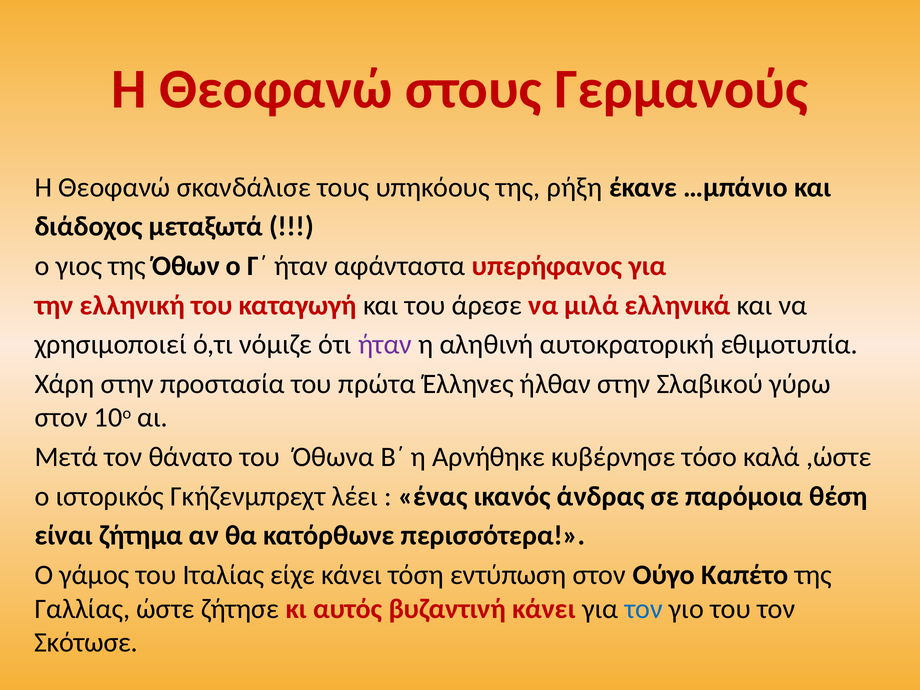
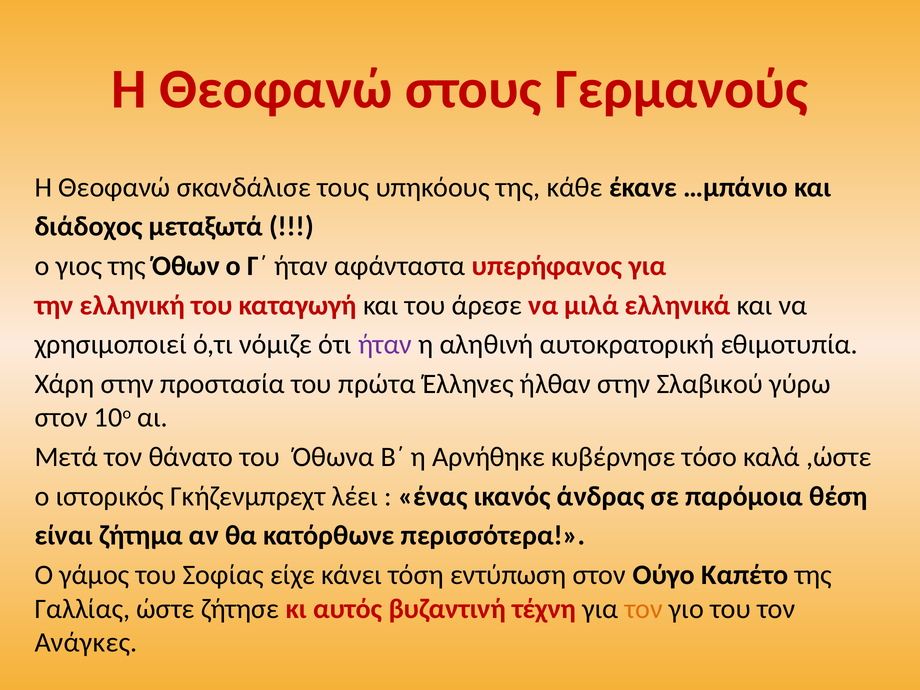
ρήξη: ρήξη -> κάθε (575, 187)
Ιταλίας: Ιταλίας -> Σοφίας (223, 575)
βυζαντινή κάνει: κάνει -> τέχνη (544, 609)
τον colour: blue -> orange (644, 609)
Σκότωσε: Σκότωσε -> Ανάγκες (86, 642)
